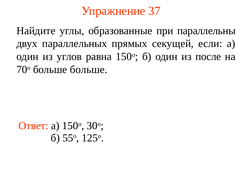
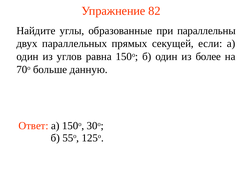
37: 37 -> 82 (154, 11)
после: после -> более (208, 56)
больше больше: больше -> данную (89, 69)
